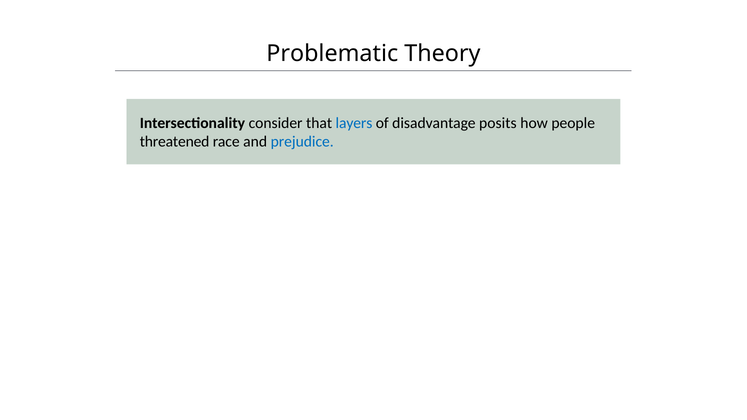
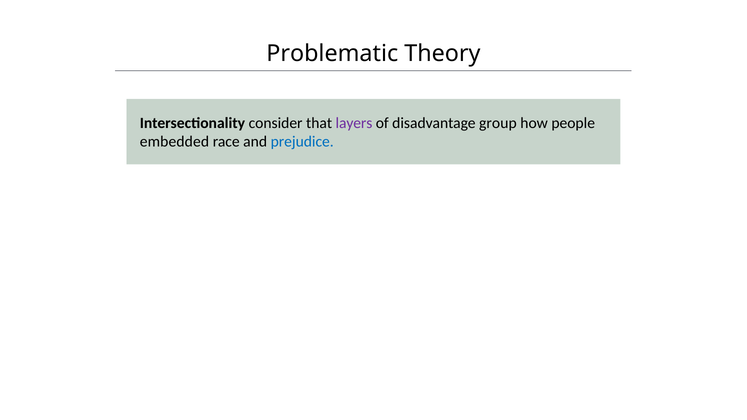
layers colour: blue -> purple (354, 123)
posits: posits -> group (498, 123)
threatened: threatened -> embedded (174, 142)
